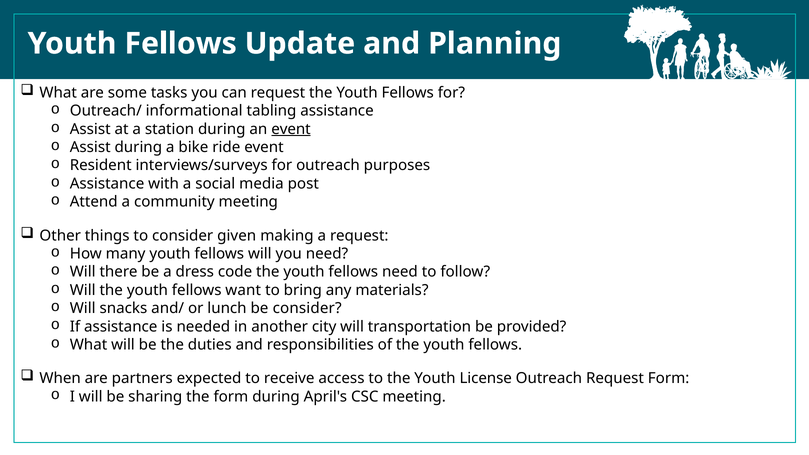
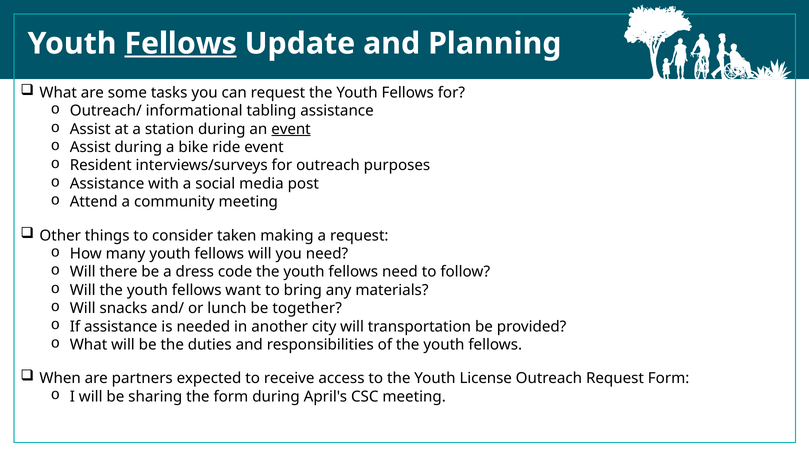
Fellows underline: none -> present (181, 44)
given: given -> taken (237, 236)
be consider: consider -> together (307, 308)
